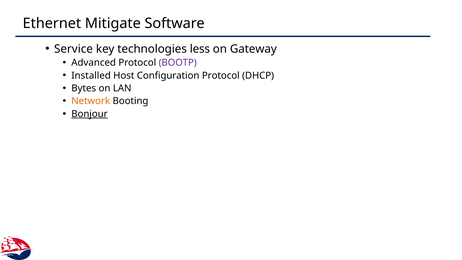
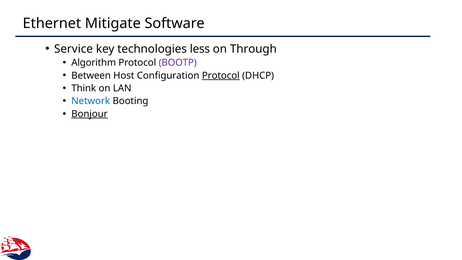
Gateway: Gateway -> Through (253, 49)
Advanced: Advanced -> Algorithm (94, 63)
Installed: Installed -> Between (91, 75)
Protocol underline: none -> present (221, 75)
Bytes: Bytes -> Think (84, 88)
Network colour: orange -> blue (91, 101)
